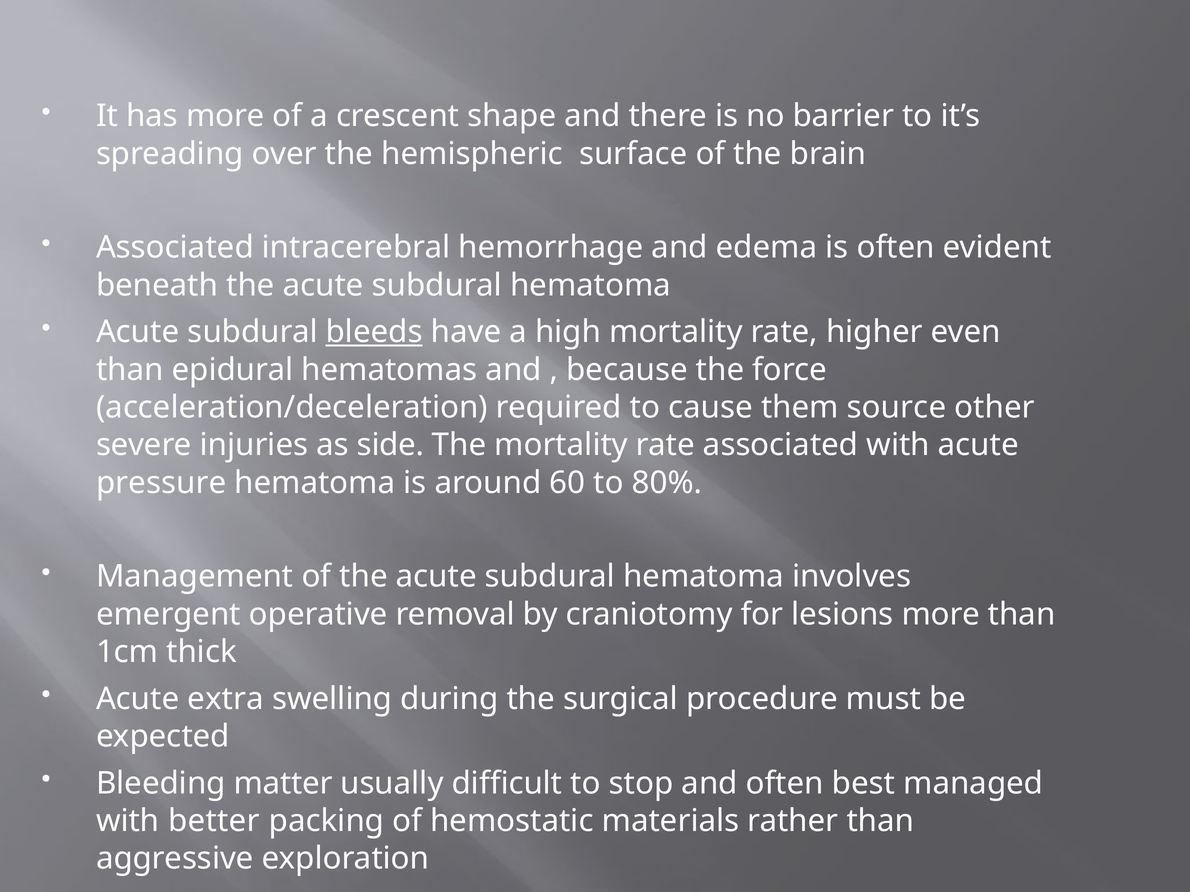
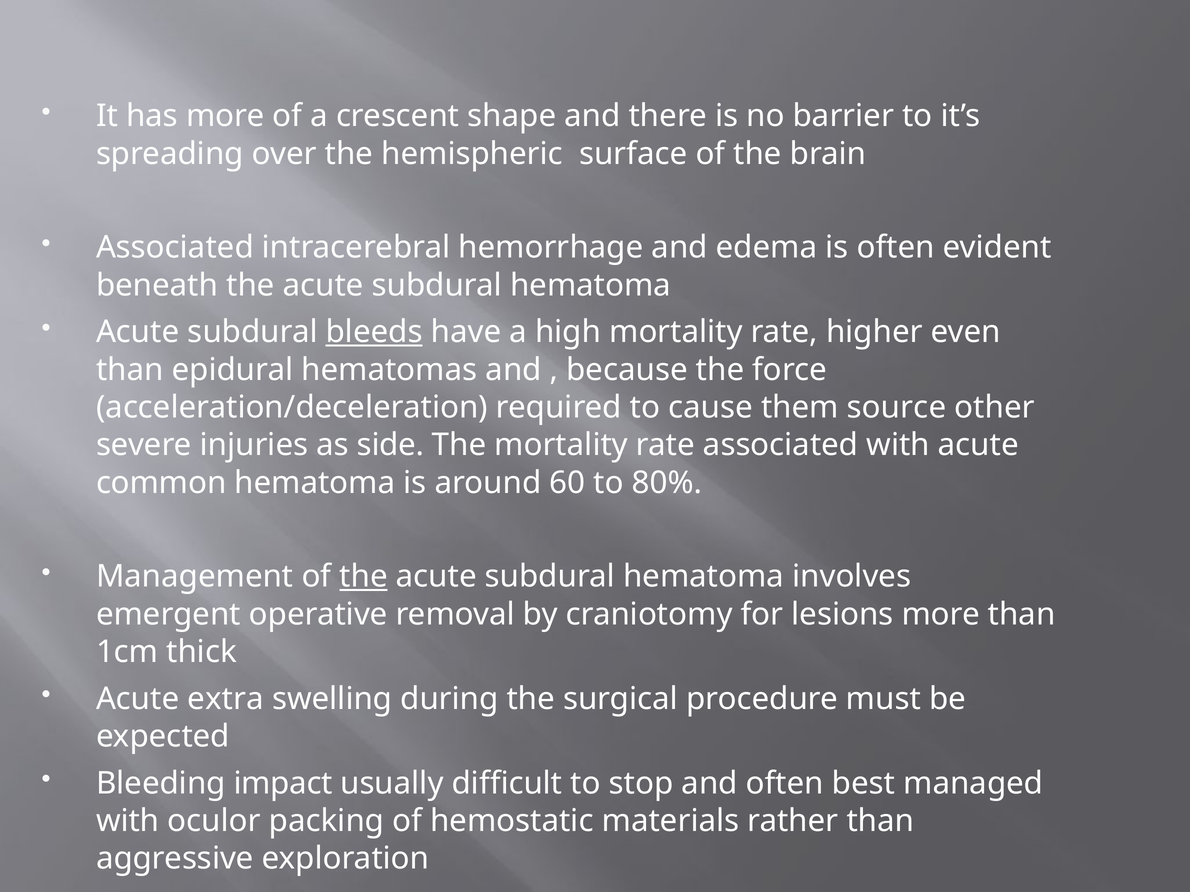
pressure: pressure -> common (161, 483)
the underline: none -> present (364, 577)
matter: matter -> impact (283, 784)
better: better -> oculor (214, 821)
